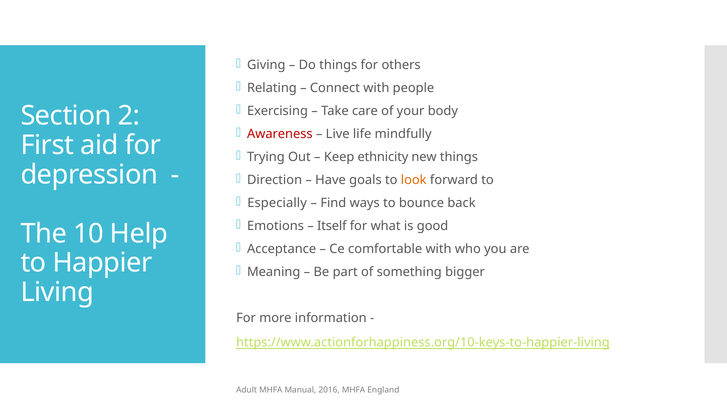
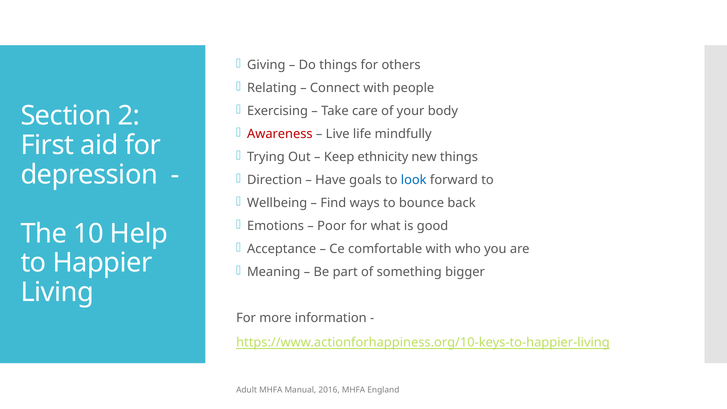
look colour: orange -> blue (414, 180)
Especially: Especially -> Wellbeing (277, 203)
Itself: Itself -> Poor (332, 226)
